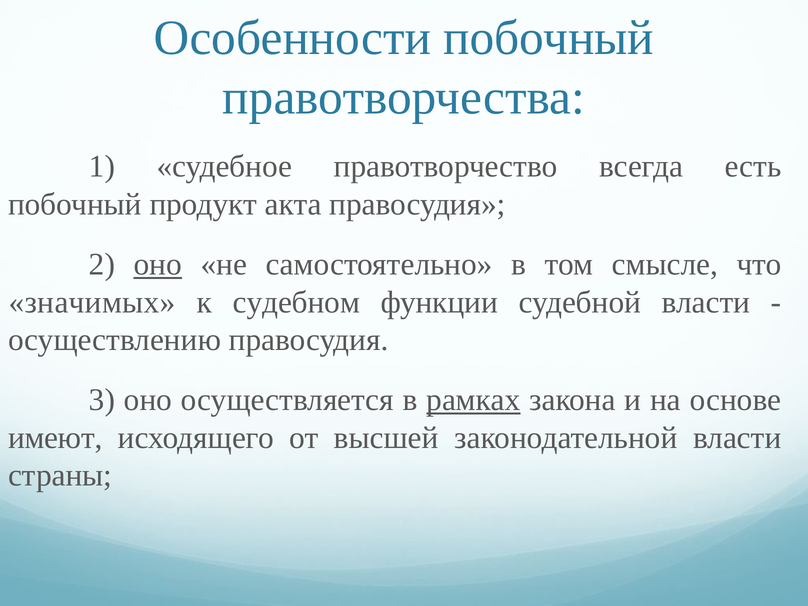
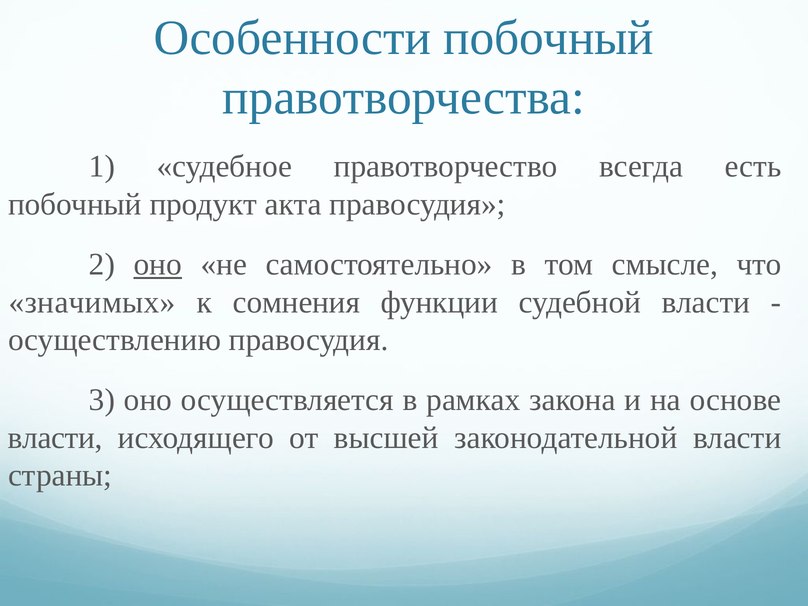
судебном: судебном -> сомнения (296, 302)
рамках underline: present -> none (473, 400)
имеют: имеют -> власти (55, 438)
